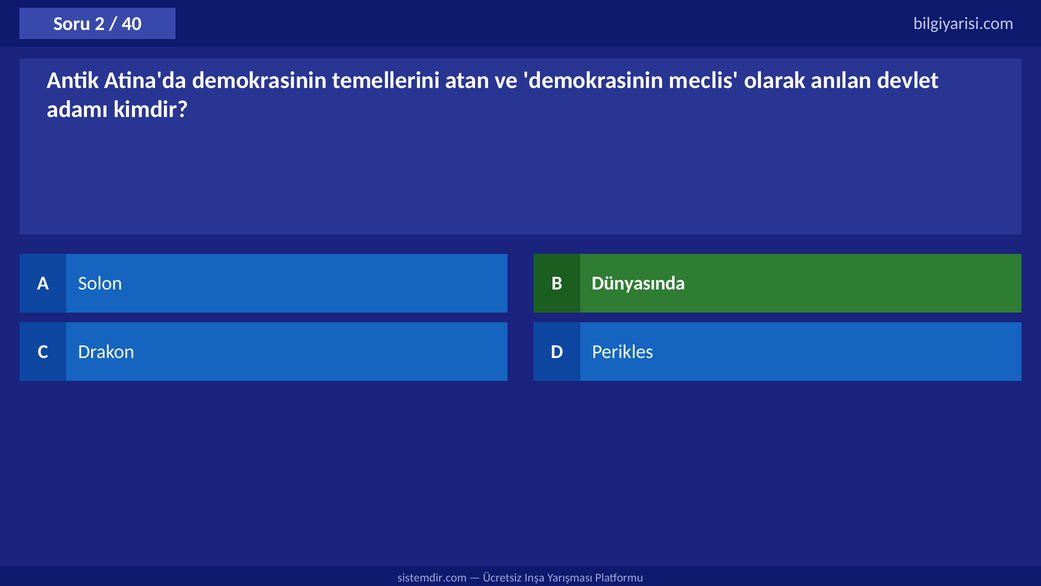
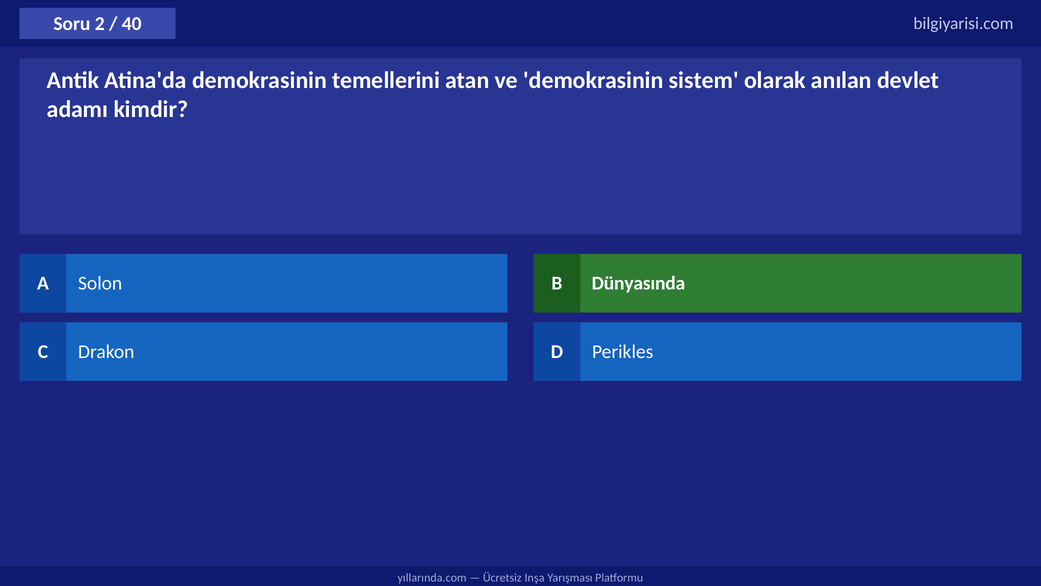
meclis: meclis -> sistem (704, 80)
sistemdir.com: sistemdir.com -> yıllarında.com (432, 577)
